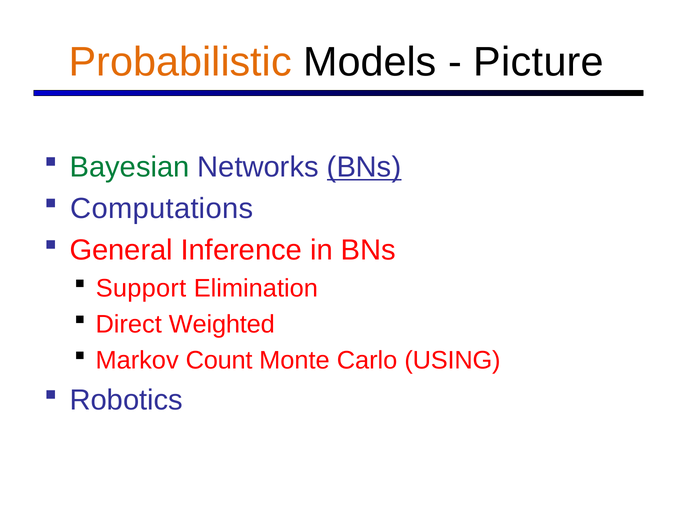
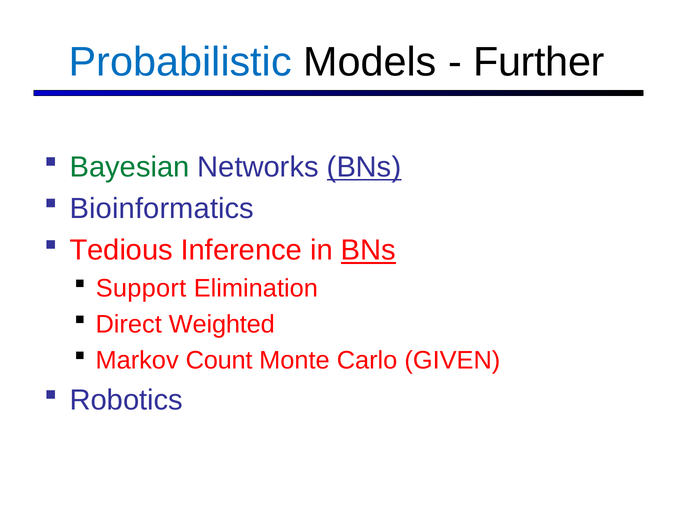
Probabilistic colour: orange -> blue (180, 62)
Picture: Picture -> Further (539, 62)
Computations: Computations -> Bioinformatics (162, 209)
General: General -> Tedious (121, 251)
BNs underline: none -> present (368, 251)
USING: USING -> GIVEN (452, 361)
